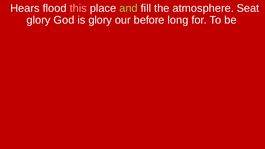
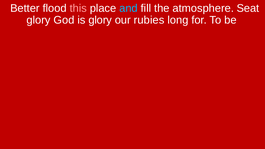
Hears: Hears -> Better (25, 8)
and colour: light green -> light blue (128, 8)
before: before -> rubies (149, 20)
